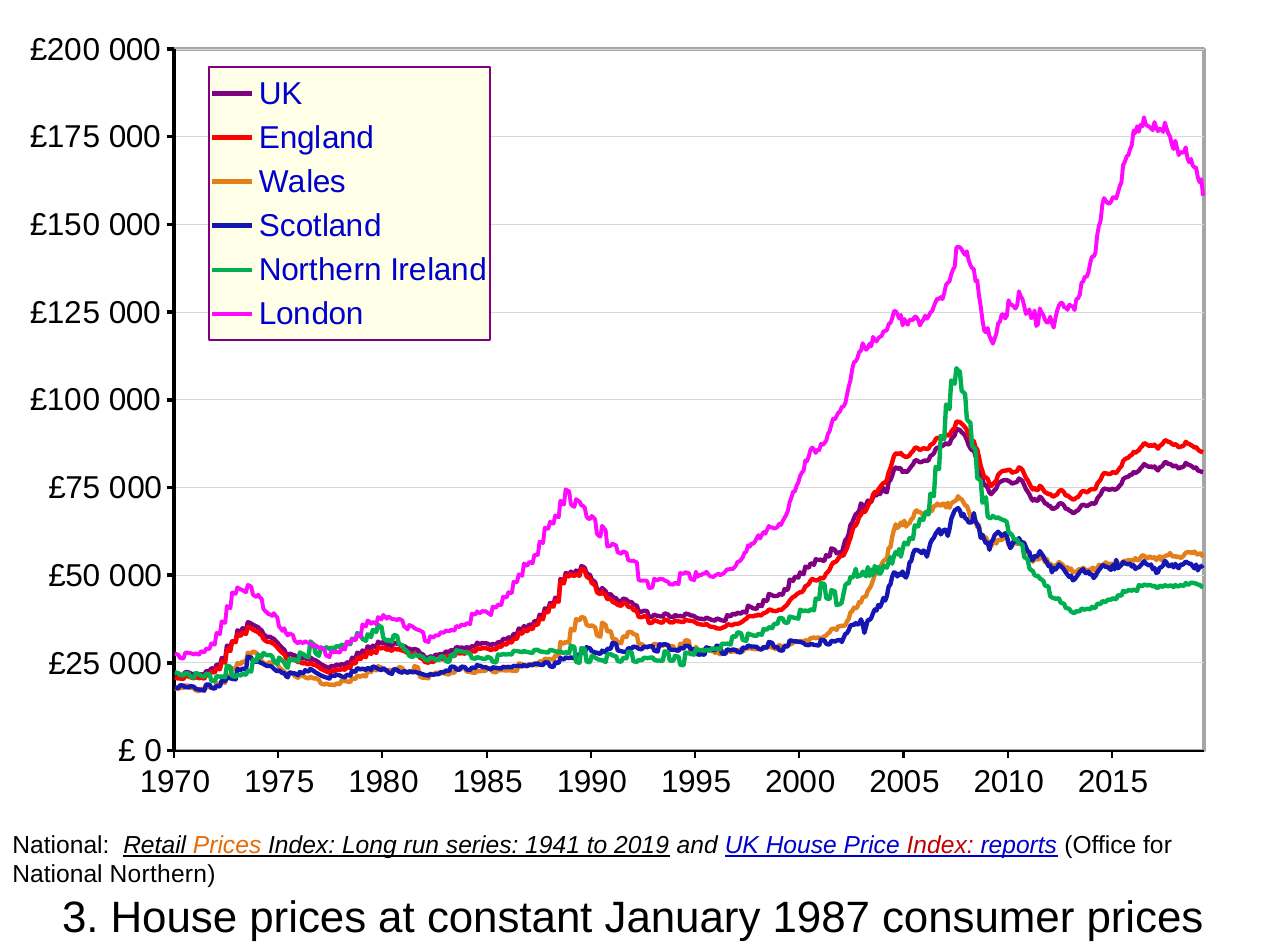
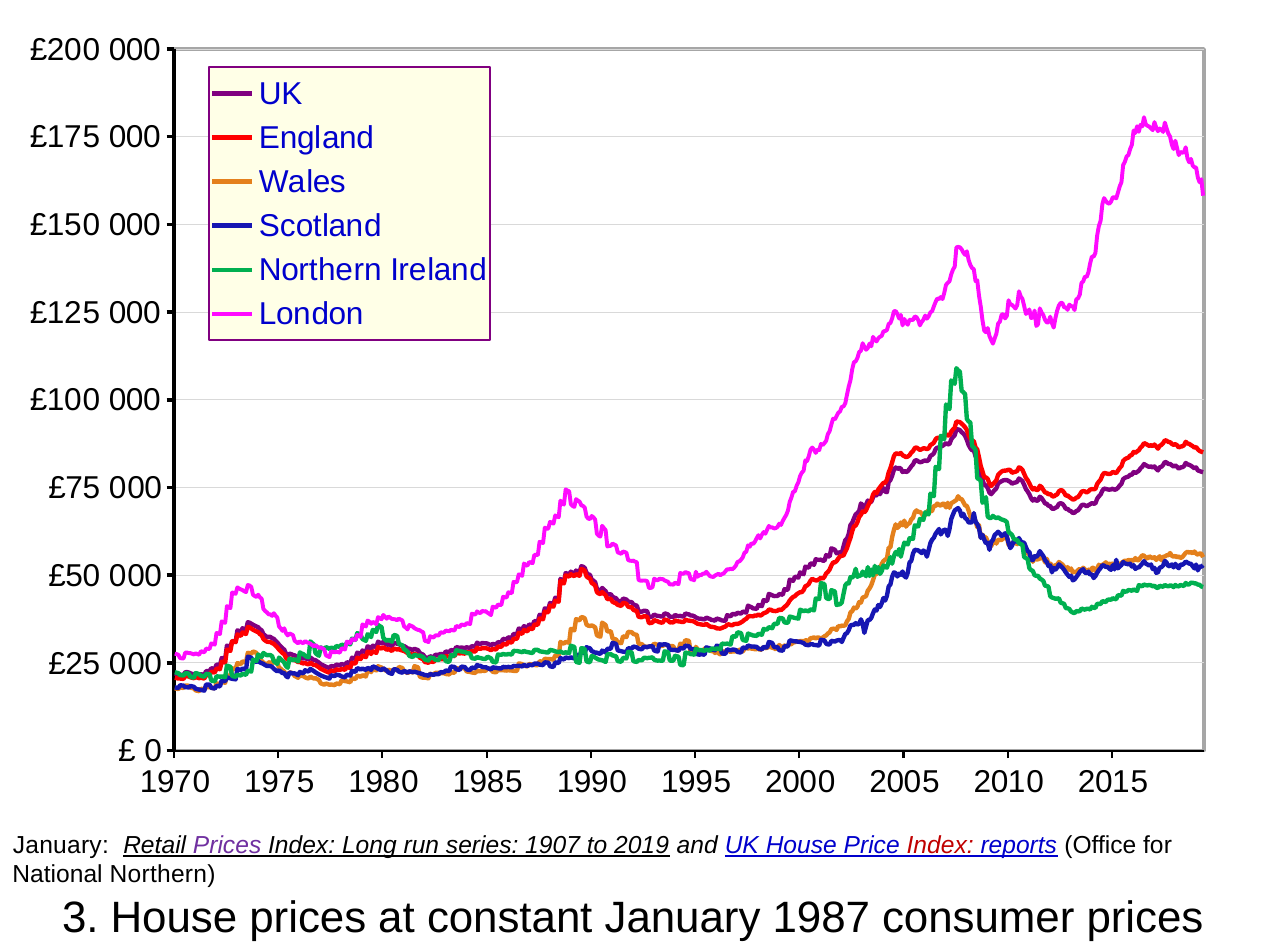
National: National -> January (61, 845)
Prices colour: orange -> purple (227, 845)
1941: 1941 -> 1907 (553, 845)
